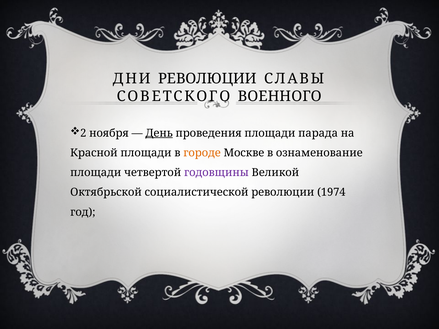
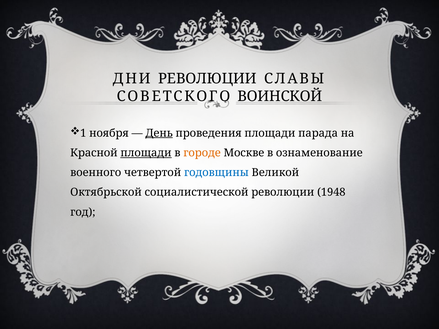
ВОЕННОГО: ВОЕННОГО -> ВОИНСКОЙ (280, 96)
2: 2 -> 1 (83, 133)
площади underline: none -> present (146, 153)
площади: площади -> военного (96, 173)
годовщины colour: purple -> blue (216, 173)
1974: 1974 -> 1948 (331, 192)
